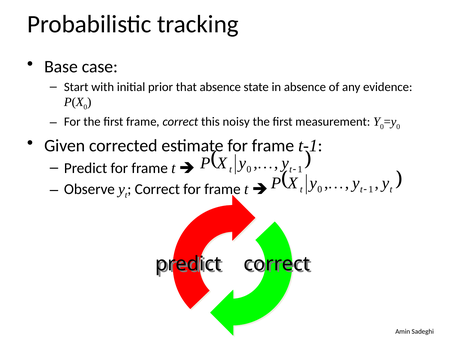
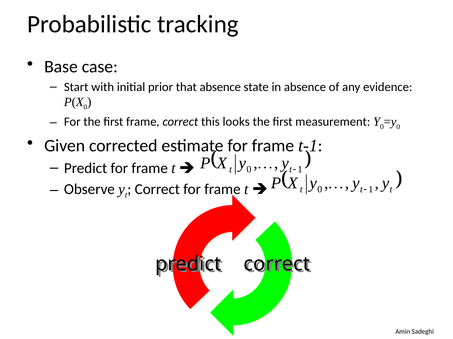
noisy: noisy -> looks (236, 122)
